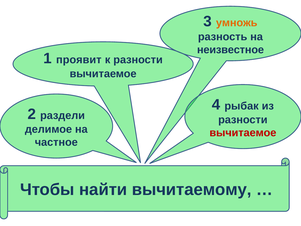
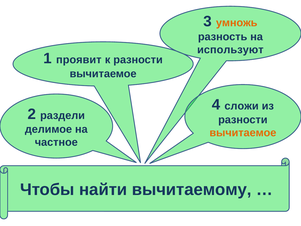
неизвестное: неизвестное -> используют (230, 50)
рыбак: рыбак -> сложи (242, 106)
вычитаемое colour: red -> orange (243, 133)
